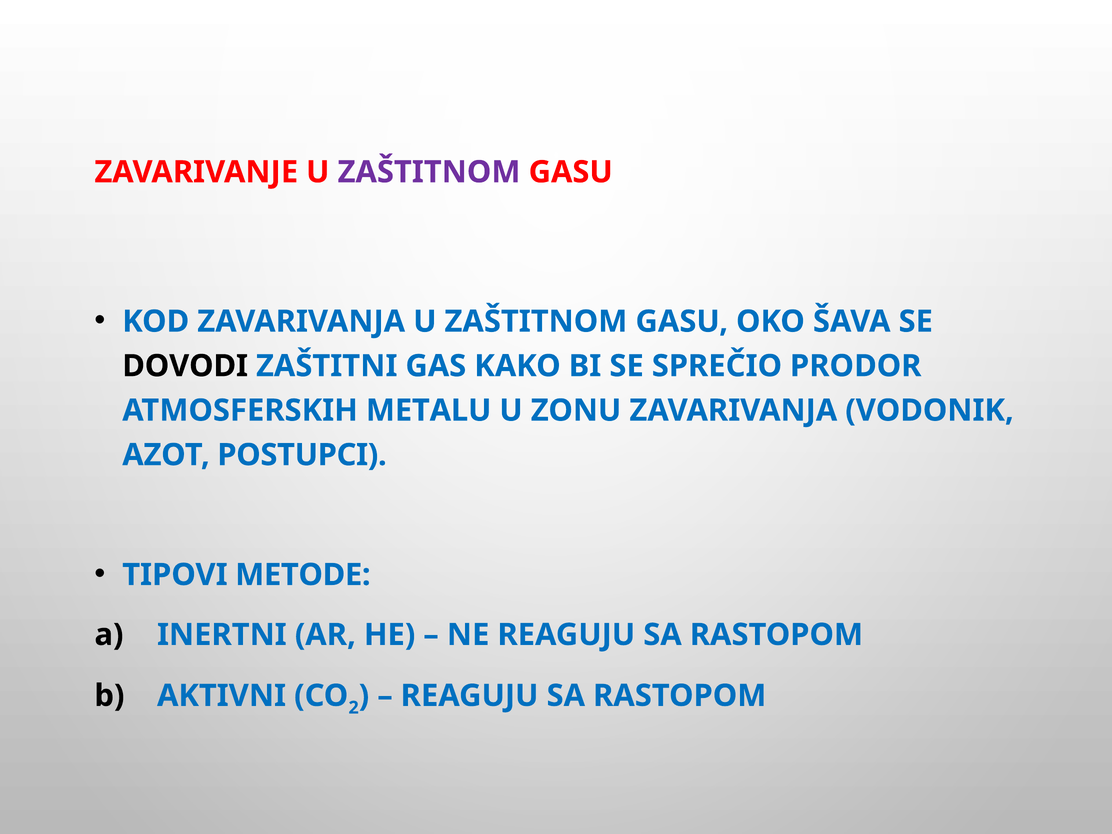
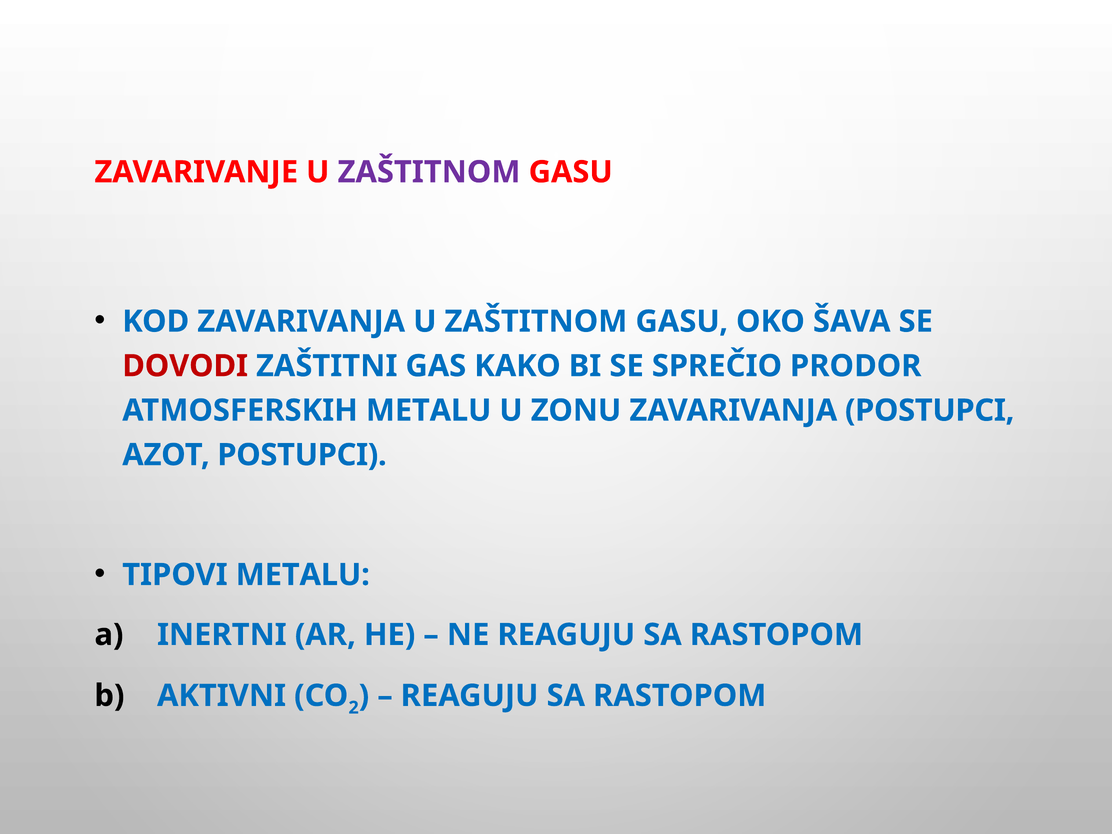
DOVODI colour: black -> red (185, 366)
ZAVARIVANJA VODONIK: VODONIK -> POSTUPCI (930, 410)
TIPOVI METODE: METODE -> METALU (303, 575)
